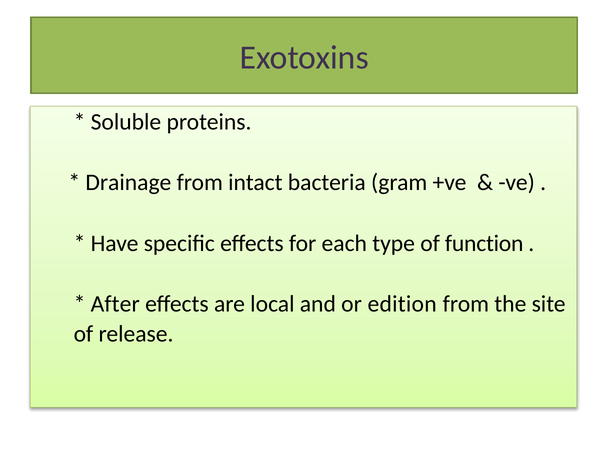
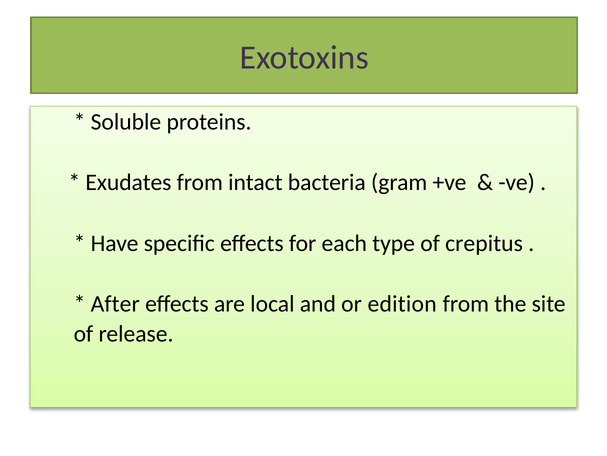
Drainage: Drainage -> Exudates (128, 182)
function: function -> crepitus (484, 243)
